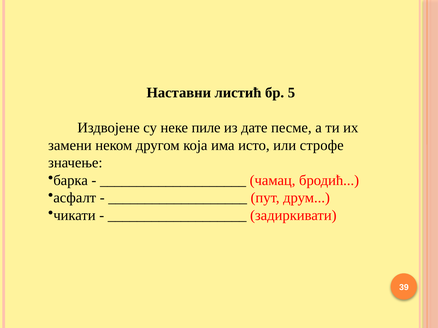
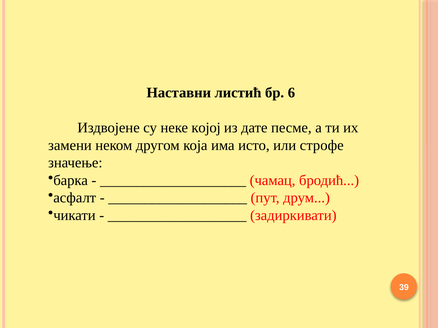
5: 5 -> 6 (291, 93)
пиле: пиле -> којој (206, 128)
